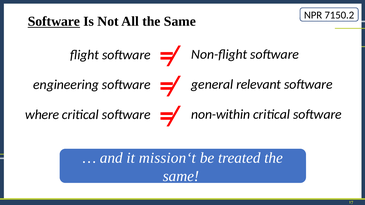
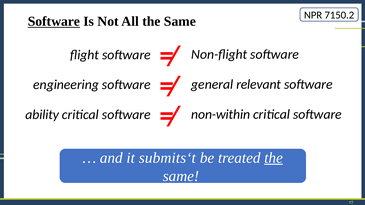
where: where -> ability (42, 115)
mission‘t: mission‘t -> submits‘t (167, 158)
the underline: none -> present (274, 158)
